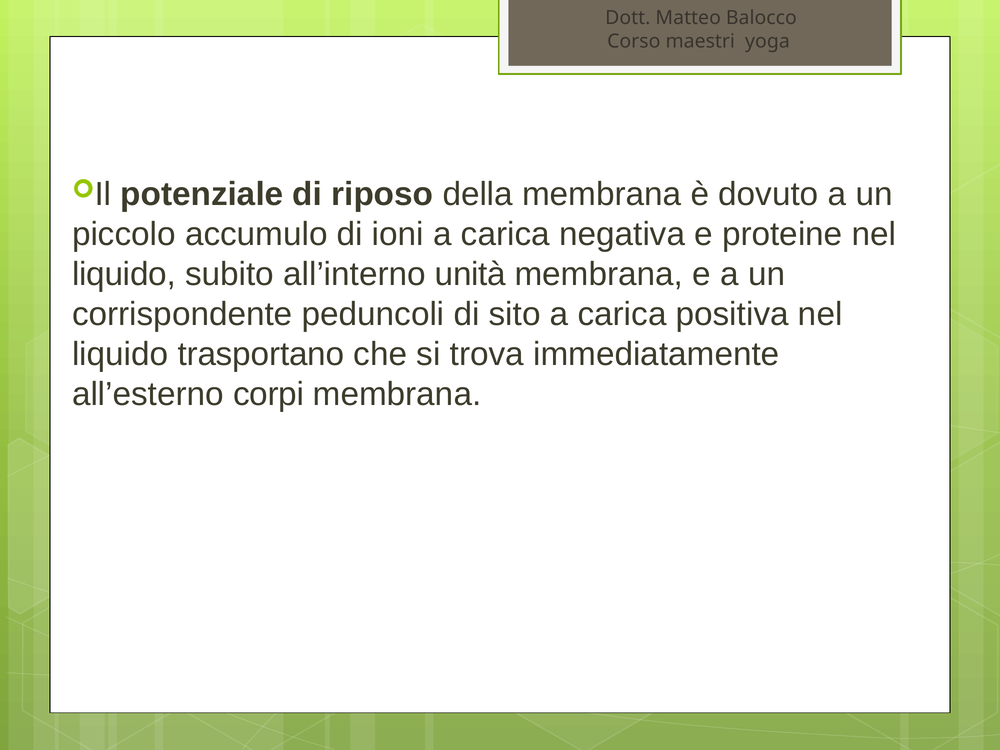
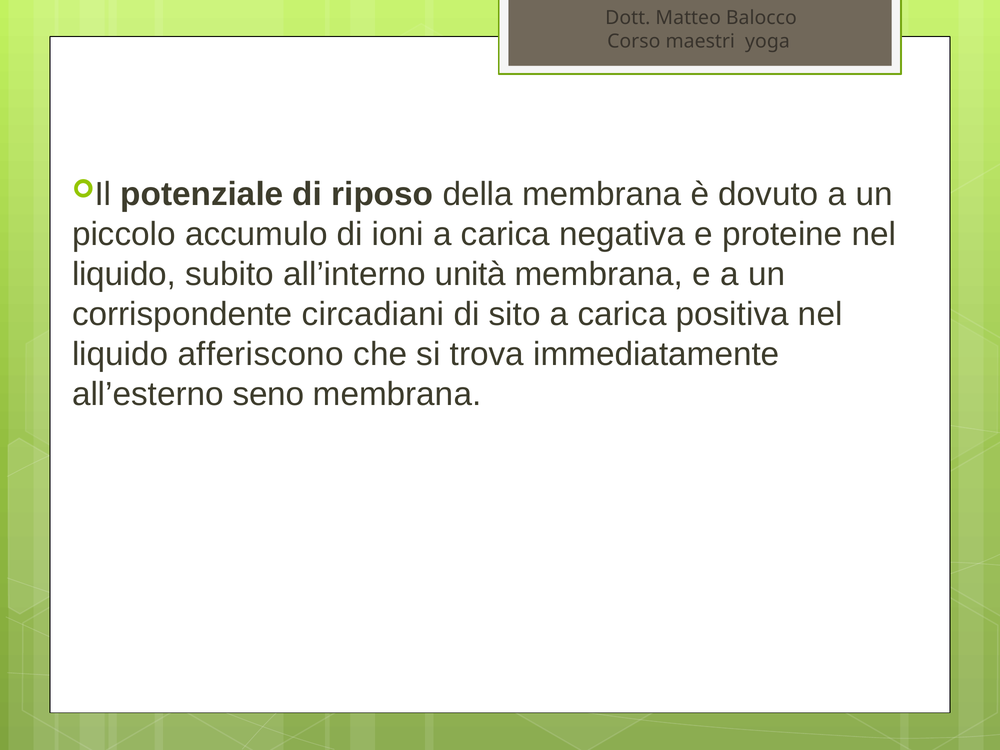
peduncoli: peduncoli -> circadiani (373, 314)
trasportano: trasportano -> afferiscono (261, 354)
corpi: corpi -> seno (269, 394)
